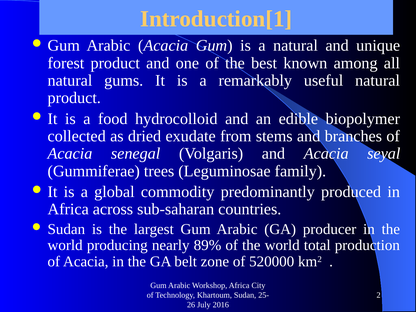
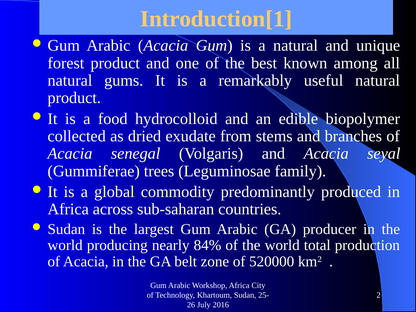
89%: 89% -> 84% (207, 245)
